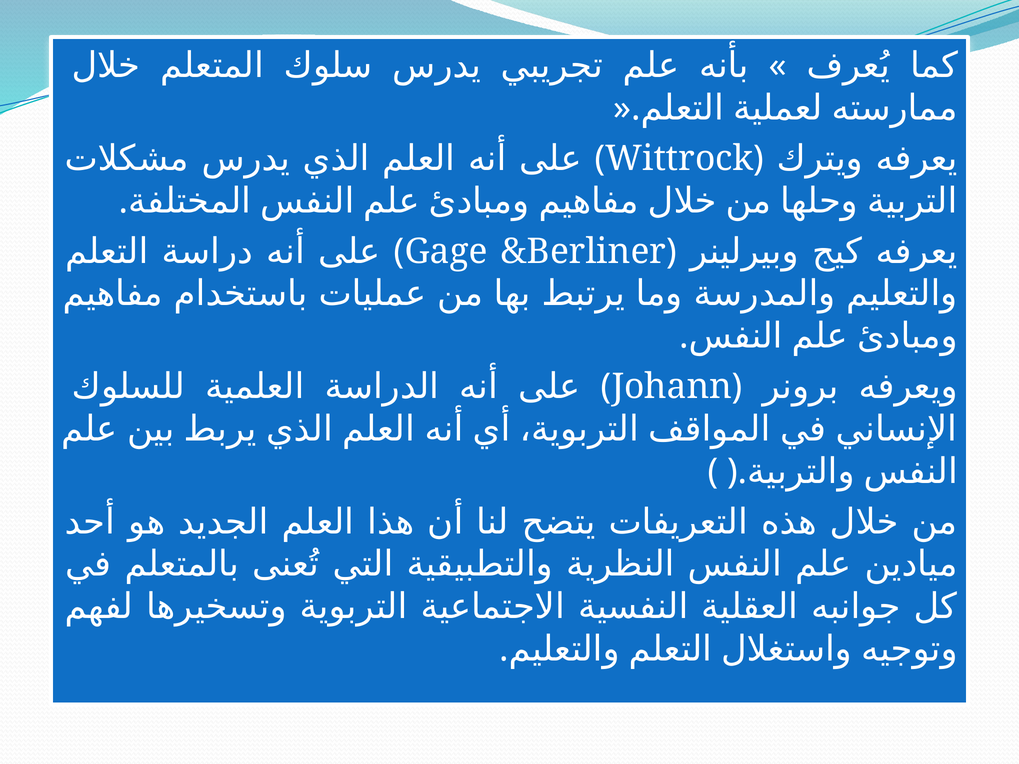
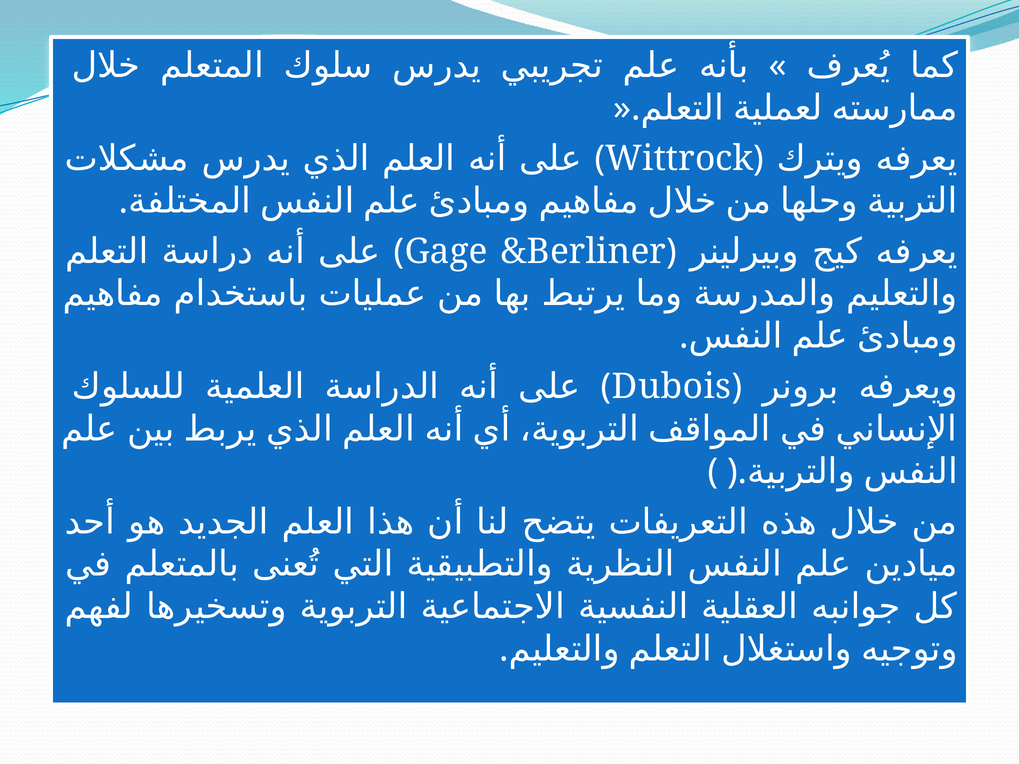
Johann: Johann -> Dubois (672, 387)
